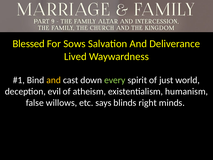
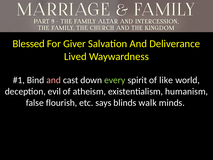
Sows: Sows -> Giver (75, 44)
and colour: yellow -> pink (54, 80)
just: just -> like (166, 80)
willows: willows -> flourish (62, 103)
right: right -> walk (148, 103)
